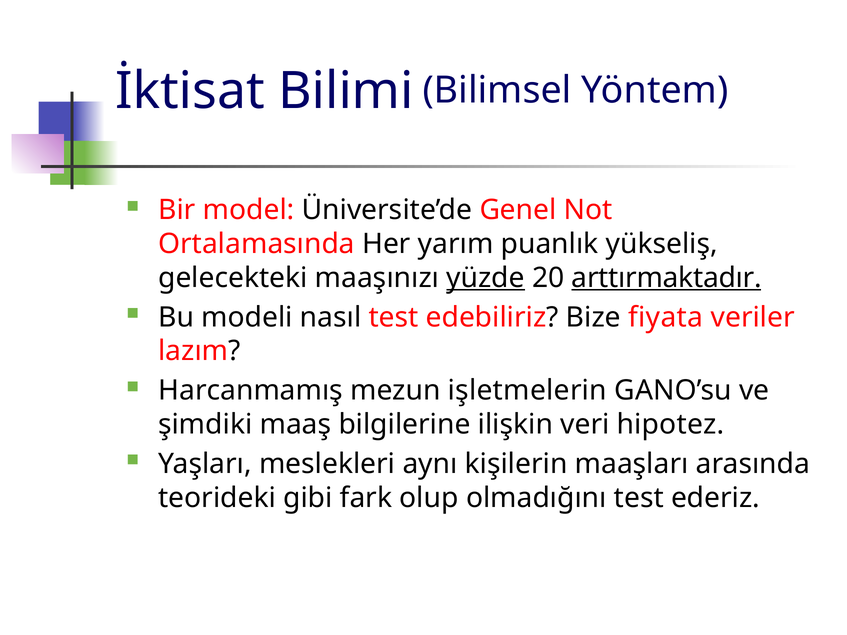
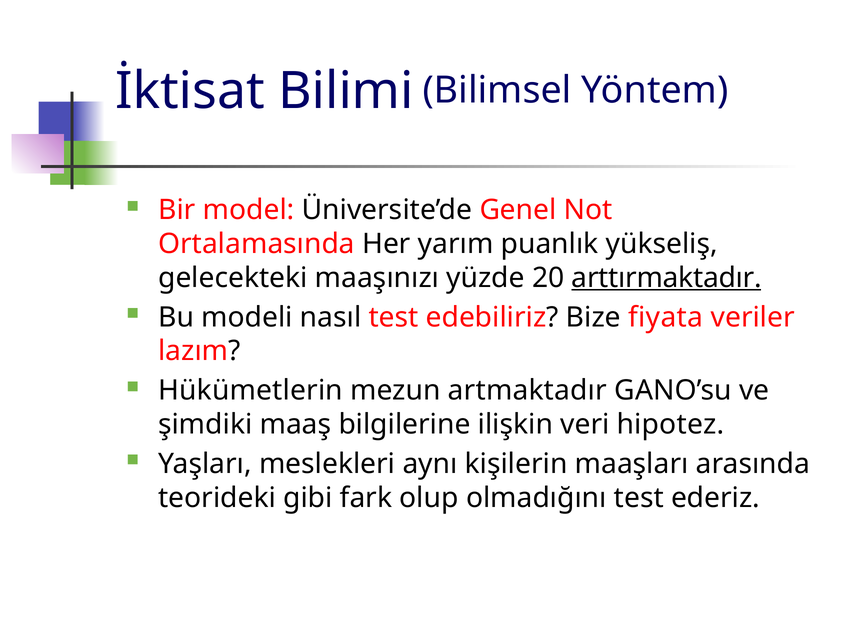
yüzde underline: present -> none (486, 278)
Harcanmamış: Harcanmamış -> Hükümetlerin (251, 391)
işletmelerin: işletmelerin -> artmaktadır (527, 391)
